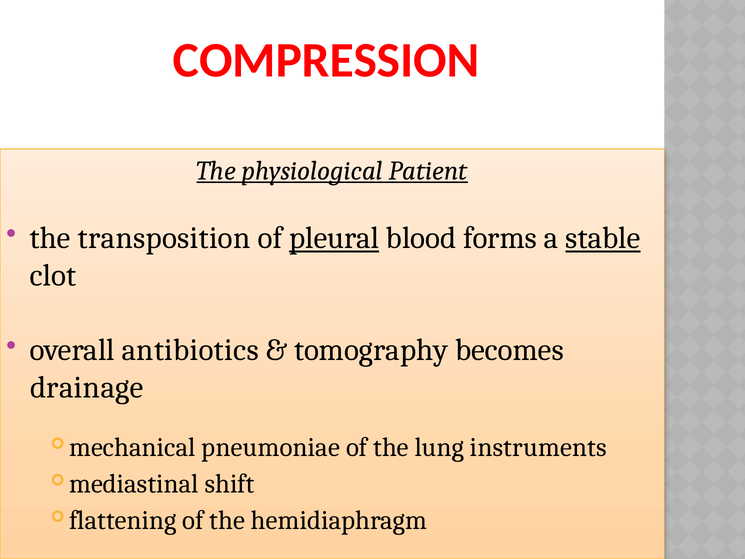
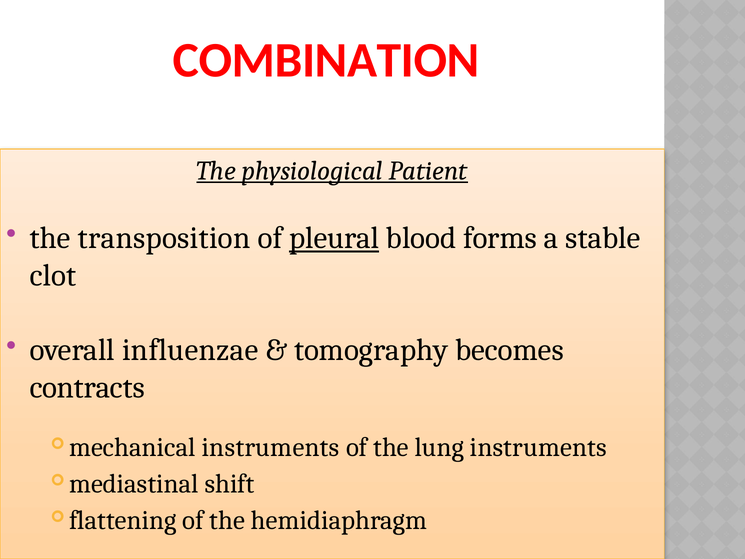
COMPRESSION: COMPRESSION -> COMBINATION (326, 61)
stable underline: present -> none (603, 238)
antibiotics: antibiotics -> influenzae (190, 350)
drainage: drainage -> contracts (87, 387)
mechanical pneumoniae: pneumoniae -> instruments (271, 447)
